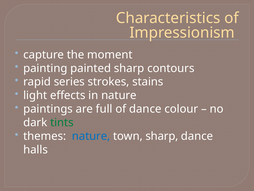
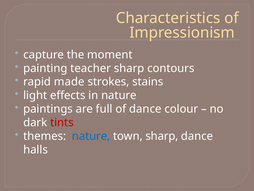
painted: painted -> teacher (91, 68)
series: series -> made (69, 82)
tints colour: green -> red (62, 122)
